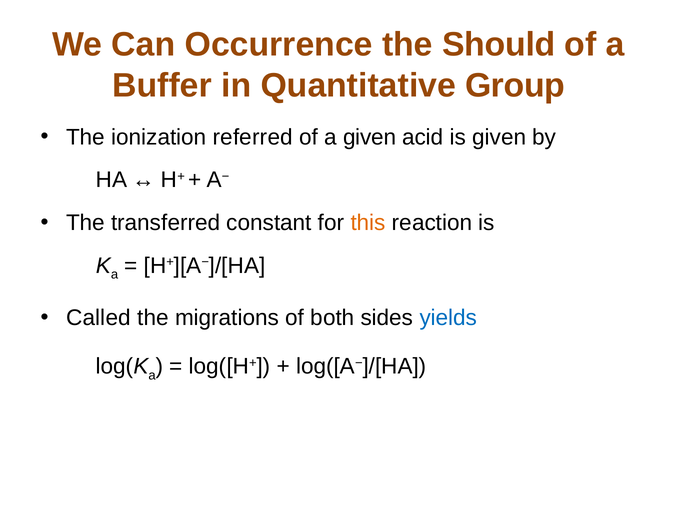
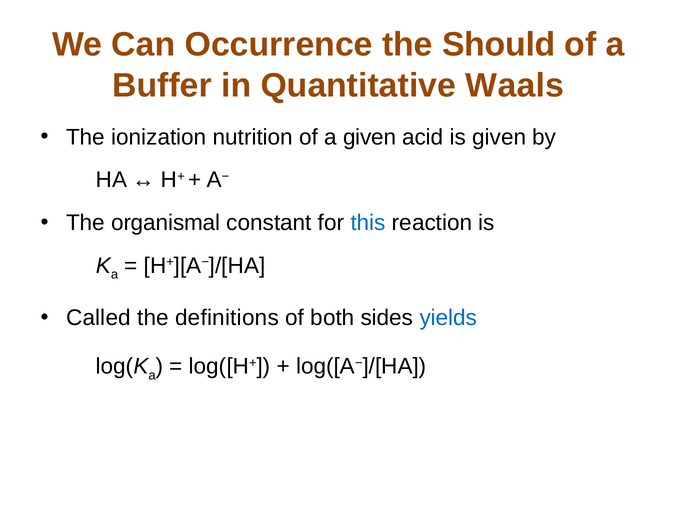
Group: Group -> Waals (515, 85)
referred: referred -> nutrition (253, 137)
transferred: transferred -> organismal (166, 223)
this colour: orange -> blue (368, 223)
migrations: migrations -> definitions (227, 318)
